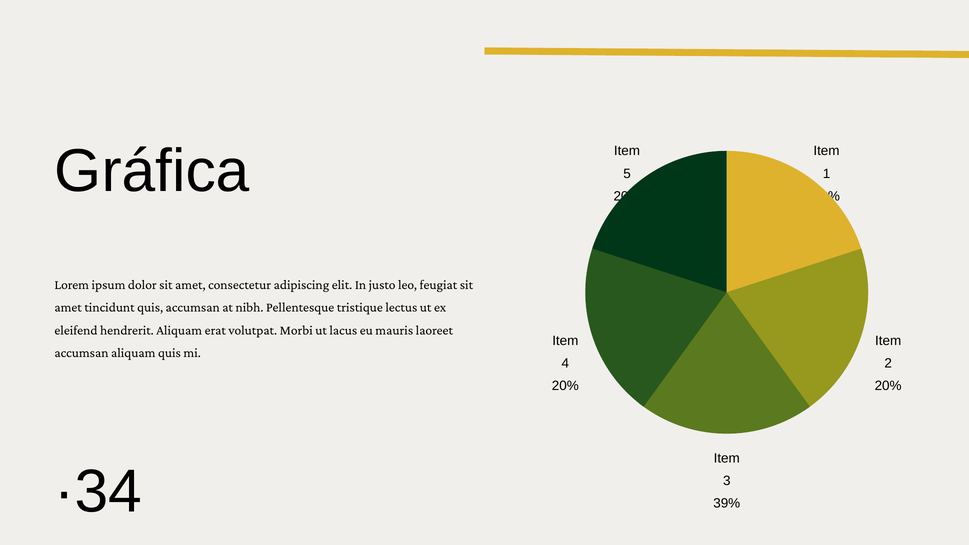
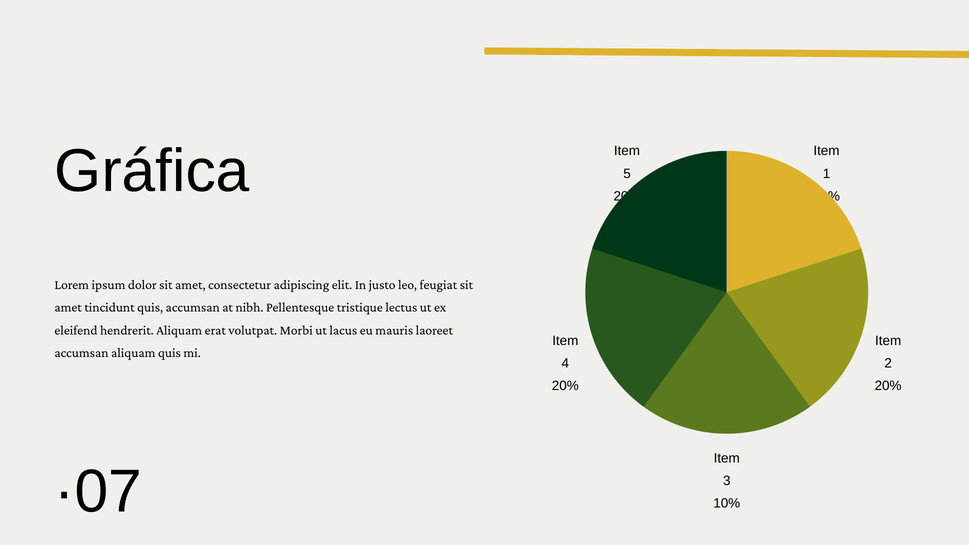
·34: ·34 -> ·07 (98, 492)
39%: 39% -> 10% (727, 503)
